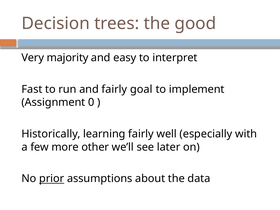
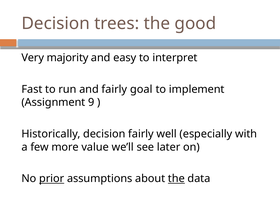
0: 0 -> 9 (91, 102)
Historically learning: learning -> decision (104, 134)
other: other -> value (95, 147)
the underline: none -> present (176, 179)
